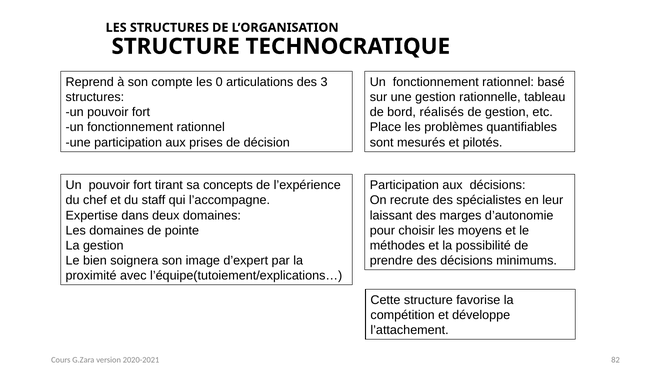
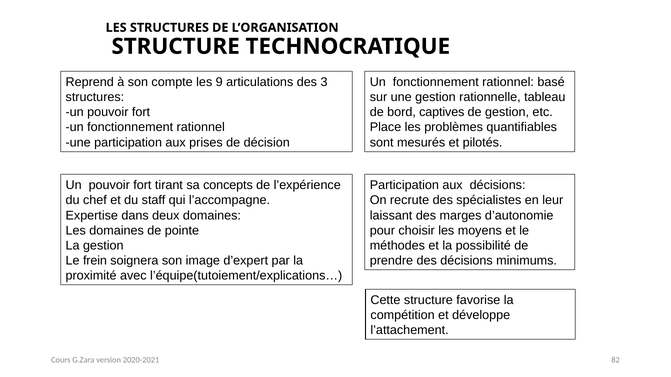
0: 0 -> 9 (219, 82)
réalisés: réalisés -> captives (442, 112)
bien: bien -> frein (95, 261)
